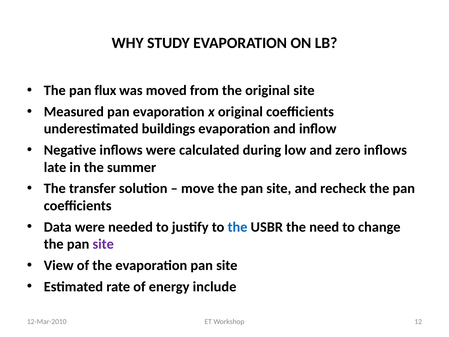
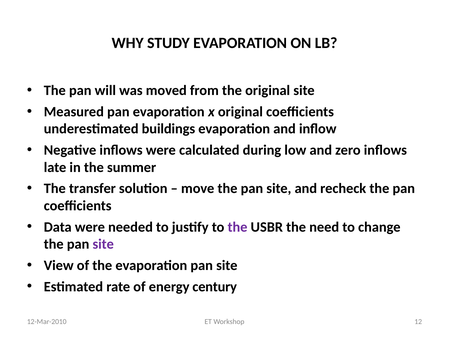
flux: flux -> will (105, 90)
the colour: blue -> purple (238, 227)
include: include -> century (215, 286)
